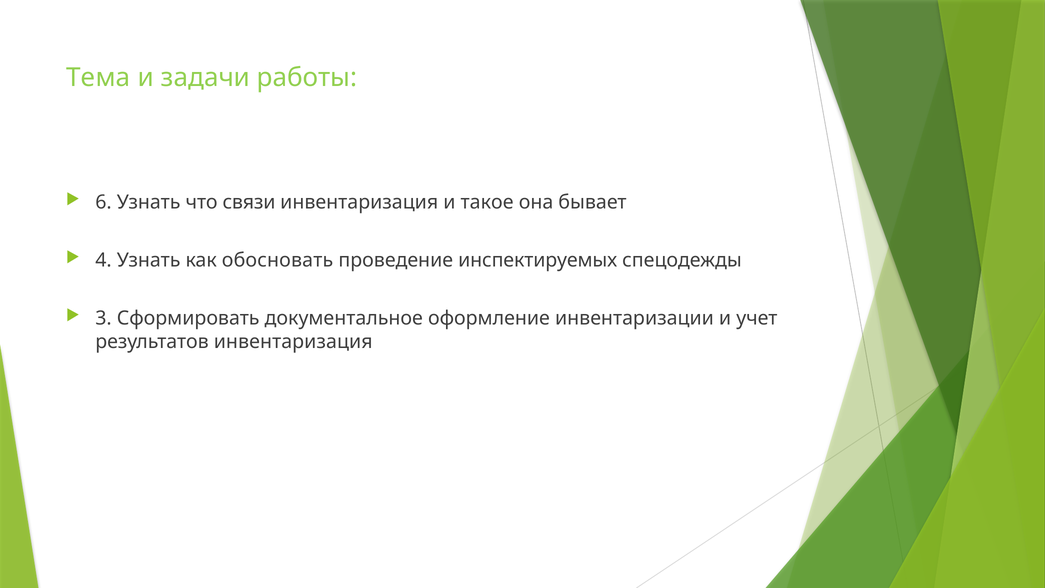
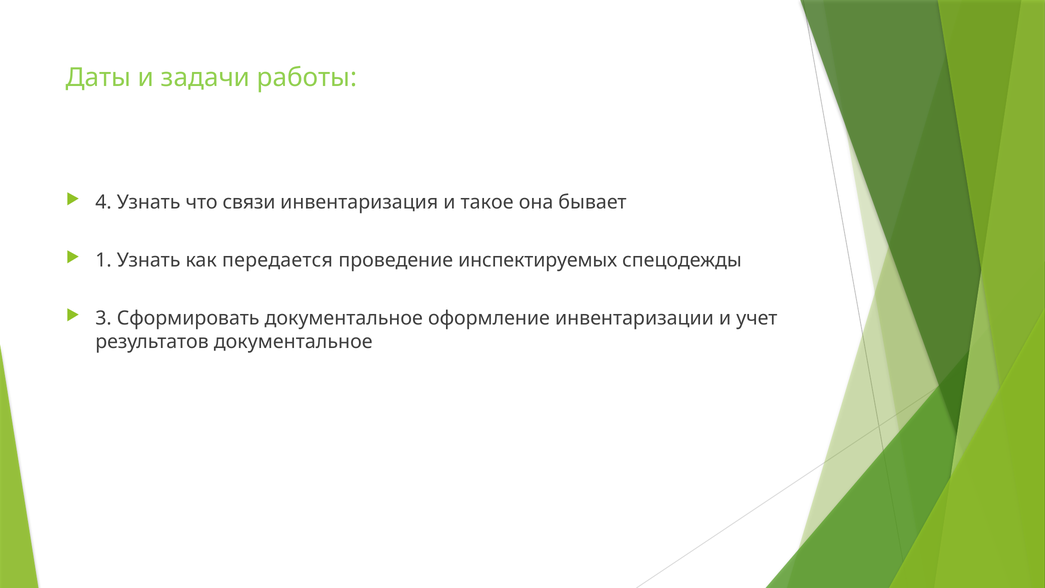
Тема: Тема -> Даты (99, 78)
6: 6 -> 4 (103, 202)
4: 4 -> 1 (103, 260)
обосновать: обосновать -> передается (278, 260)
результатов инвентаризация: инвентаризация -> документальное (293, 342)
